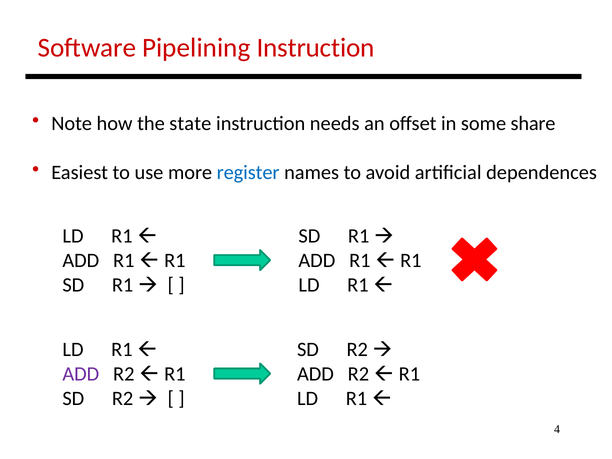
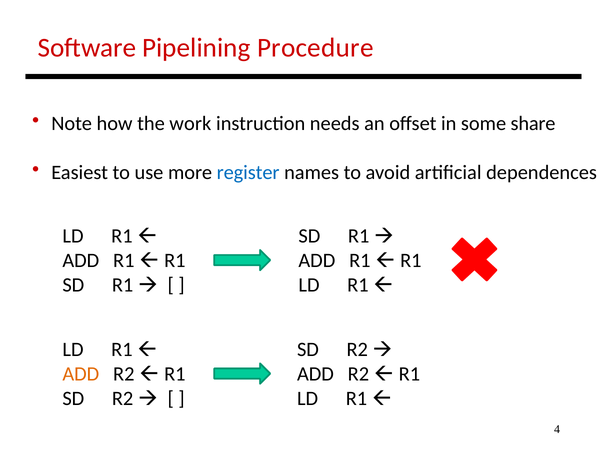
Pipelining Instruction: Instruction -> Procedure (315, 48)
state: state -> work (190, 124)
ADD colour: purple -> orange (81, 374)
